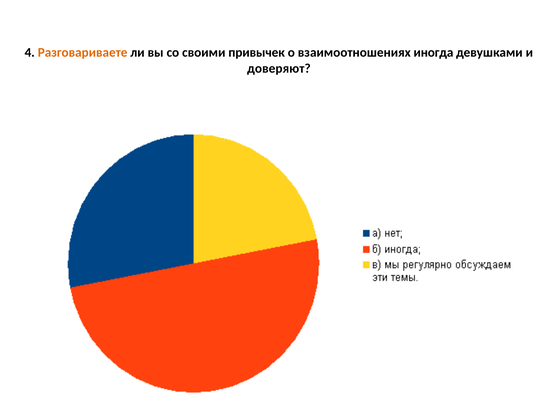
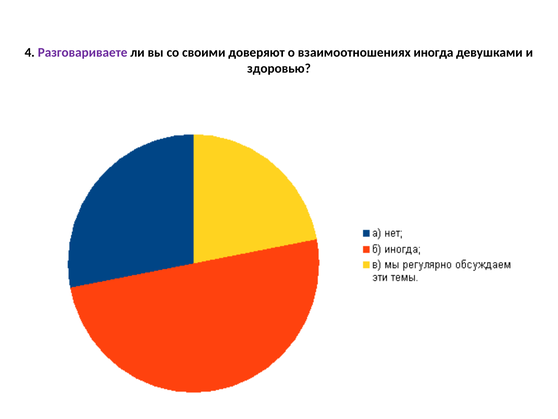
Разговариваете colour: orange -> purple (83, 53)
привычек: привычек -> доверяют (257, 53)
доверяют: доверяют -> здоровью (279, 68)
